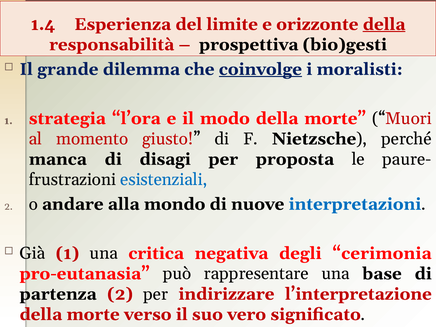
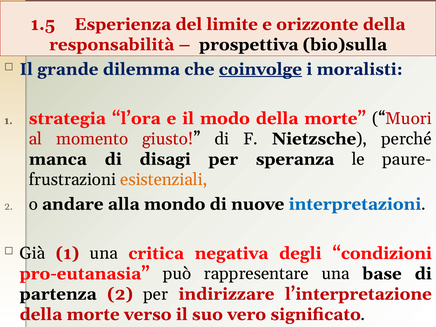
1.4: 1.4 -> 1.5 (43, 24)
della underline: present -> none (384, 24)
bio)gesti: bio)gesti -> bio)sulla (345, 45)
proposta: proposta -> speranza (295, 159)
esistenziali colour: blue -> orange (164, 180)
cerimonia: cerimonia -> condizioni (382, 253)
